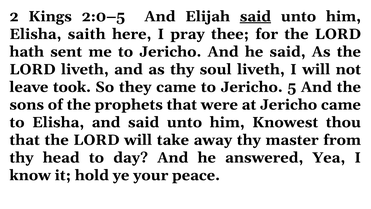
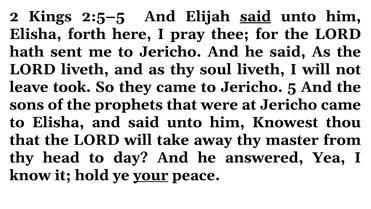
2:0–5: 2:0–5 -> 2:5–5 (103, 16)
saith: saith -> forth (87, 34)
your underline: none -> present (151, 175)
